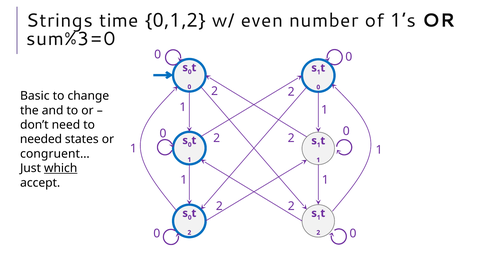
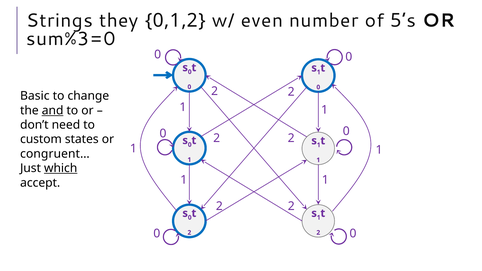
time: time -> they (119, 21)
of 1: 1 -> 5 (396, 21)
and underline: none -> present (53, 110)
needed: needed -> custom (41, 139)
